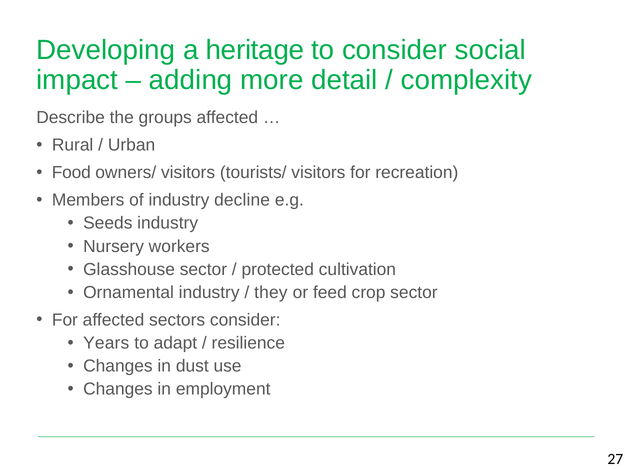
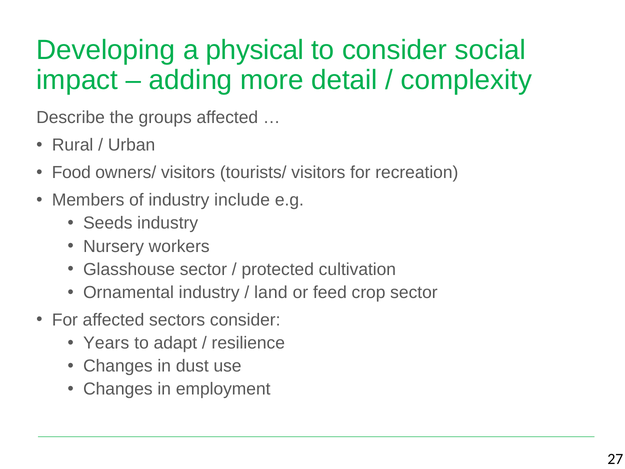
heritage: heritage -> physical (255, 50)
decline: decline -> include (242, 200)
they: they -> land (271, 292)
